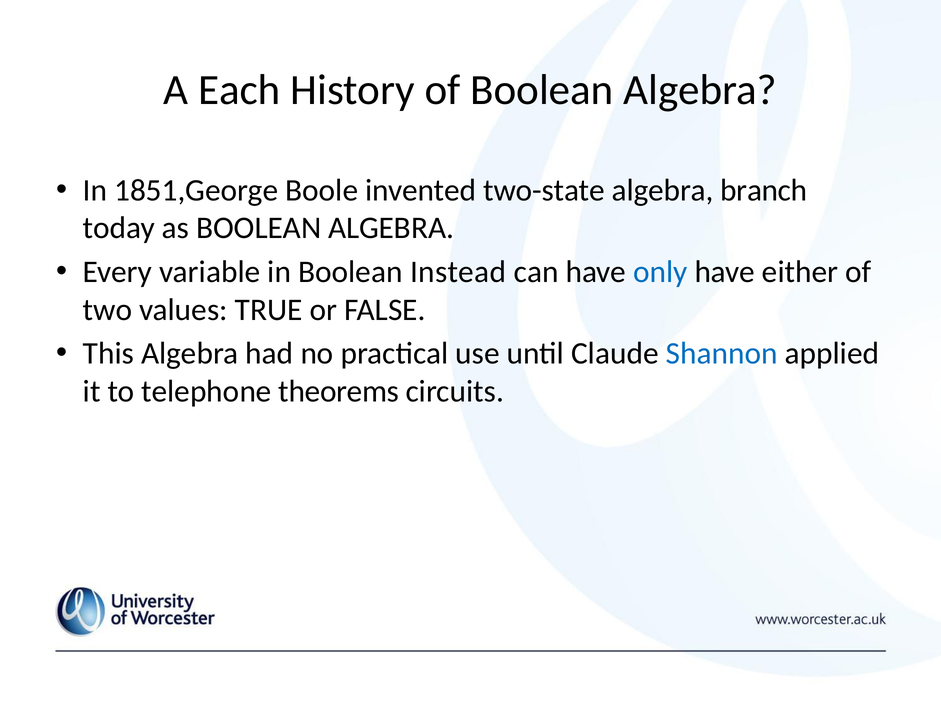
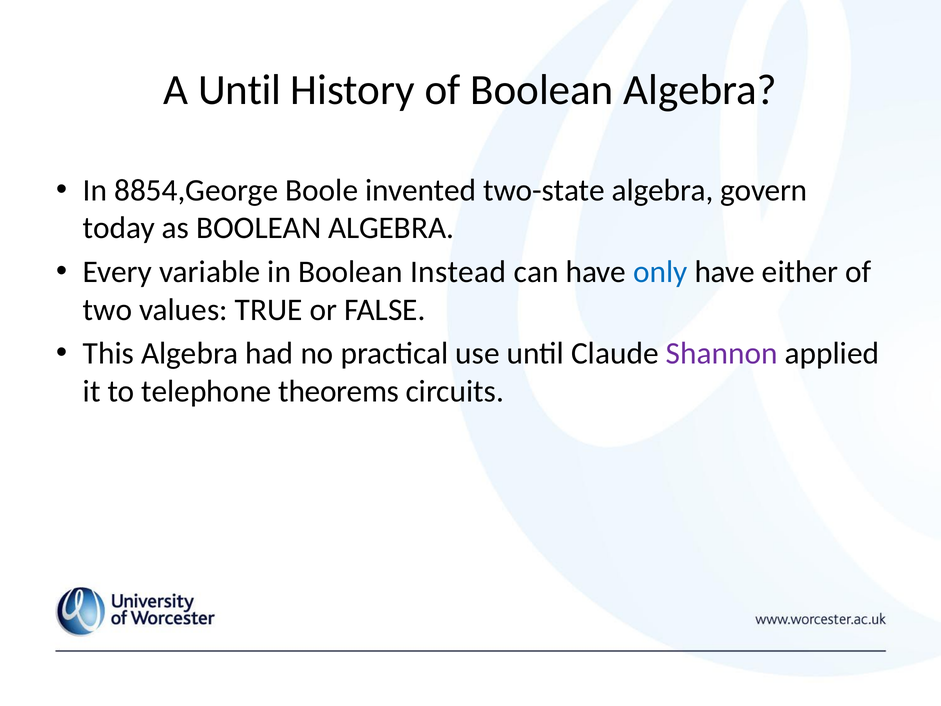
A Each: Each -> Until (240, 90)
1851,George: 1851,George -> 8854,George (196, 190)
branch: branch -> govern (764, 190)
Shannon colour: blue -> purple (722, 353)
